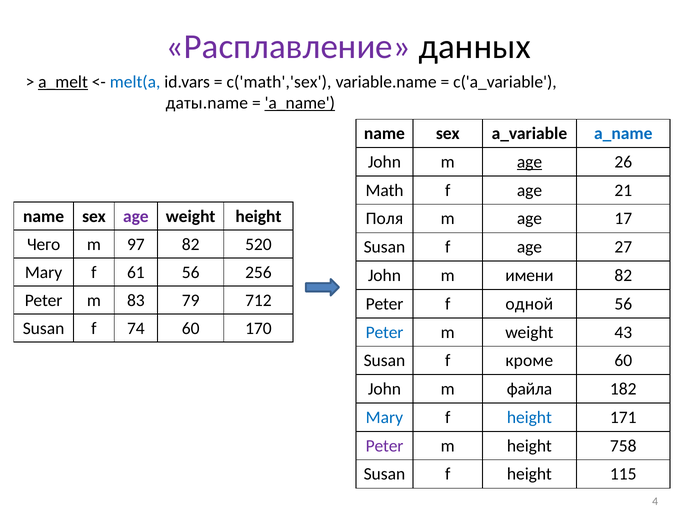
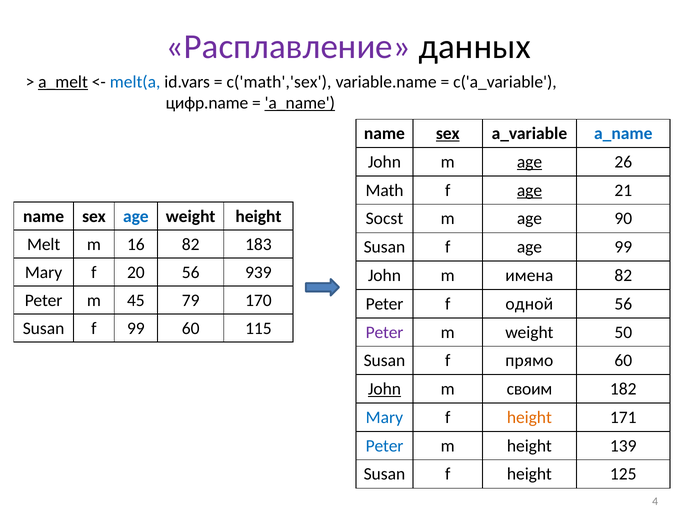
даты.name: даты.name -> цифр.name (207, 103)
sex underline: none -> present (448, 134)
age underline: none -> present (529, 190)
age colour: purple -> blue (136, 216)
Поля: Поля -> Socst (384, 219)
17: 17 -> 90 (623, 219)
Чего: Чего -> Melt (44, 244)
97: 97 -> 16 (136, 244)
520: 520 -> 183 (258, 244)
age 27: 27 -> 99 (623, 247)
61: 61 -> 20 (136, 272)
256: 256 -> 939 (258, 272)
имени: имени -> имена (529, 275)
83: 83 -> 45 (136, 300)
712: 712 -> 170 (258, 300)
f 74: 74 -> 99 (136, 328)
170: 170 -> 115 (258, 328)
Peter colour: blue -> purple (385, 332)
43: 43 -> 50 (623, 332)
кроме: кроме -> прямо (529, 361)
John underline: none -> present (384, 389)
файла: файла -> своим (529, 389)
height colour: blue -> orange (529, 417)
Peter colour: purple -> blue (385, 446)
758: 758 -> 139 (623, 446)
115: 115 -> 125 (623, 474)
